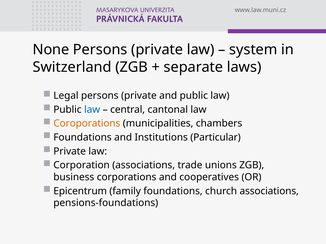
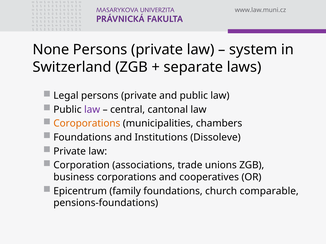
law colour: blue -> purple (92, 110)
Particular: Particular -> Dissoleve (215, 138)
church associations: associations -> comparable (269, 191)
